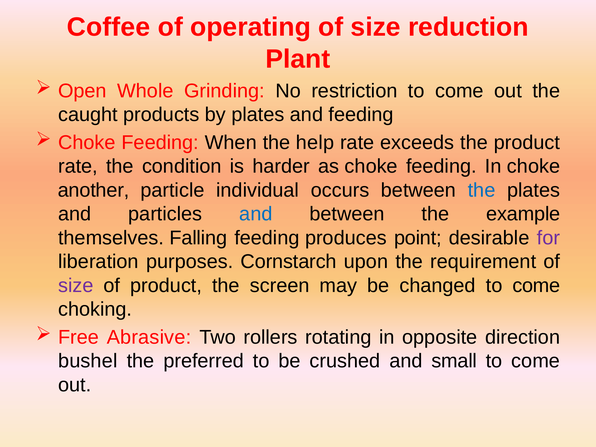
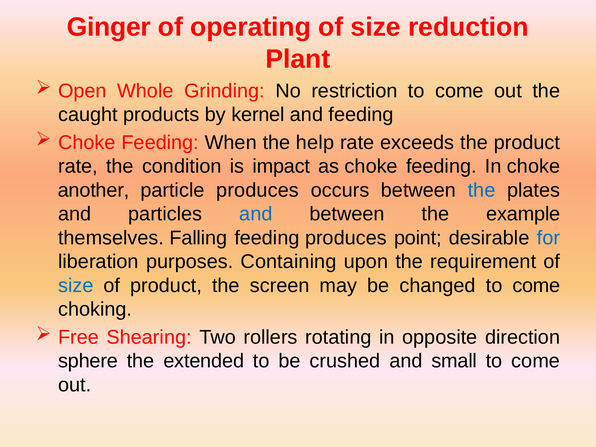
Coffee: Coffee -> Ginger (109, 27)
by plates: plates -> kernel (258, 115)
harder: harder -> impact (281, 166)
particle individual: individual -> produces (258, 190)
for colour: purple -> blue (548, 238)
Cornstarch: Cornstarch -> Containing (289, 262)
size colour: purple -> blue (76, 285)
Abrasive: Abrasive -> Shearing (149, 337)
bushel: bushel -> sphere (88, 361)
preferred: preferred -> extended (204, 361)
